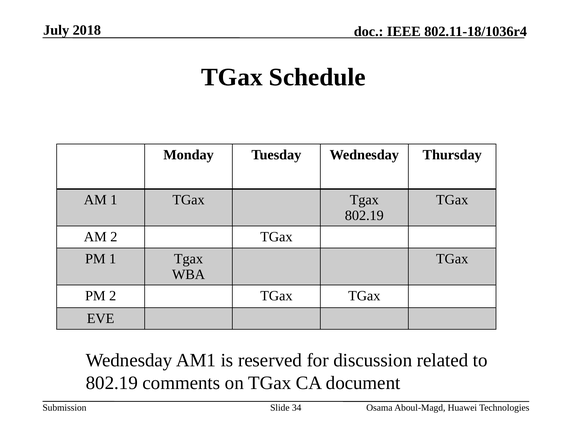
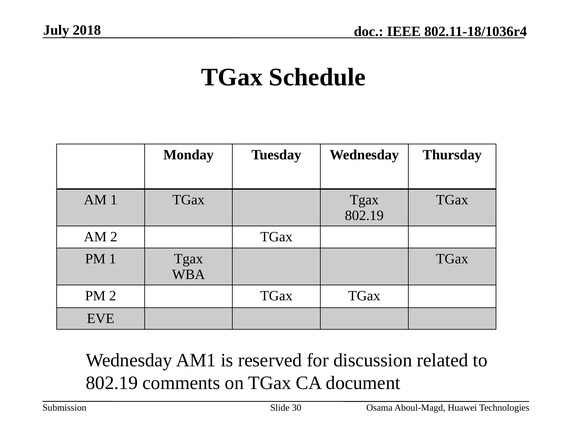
34: 34 -> 30 (297, 408)
